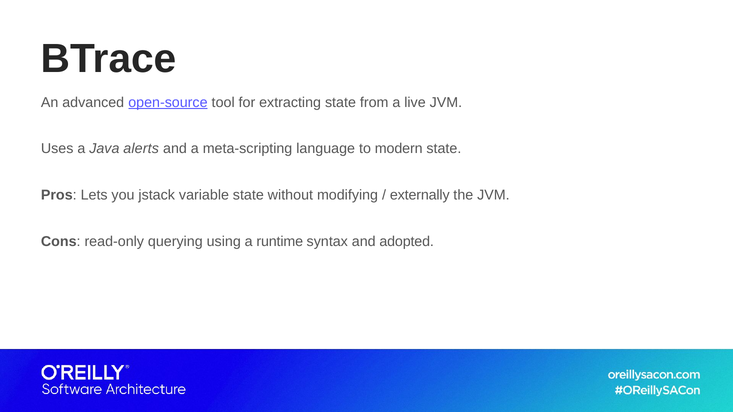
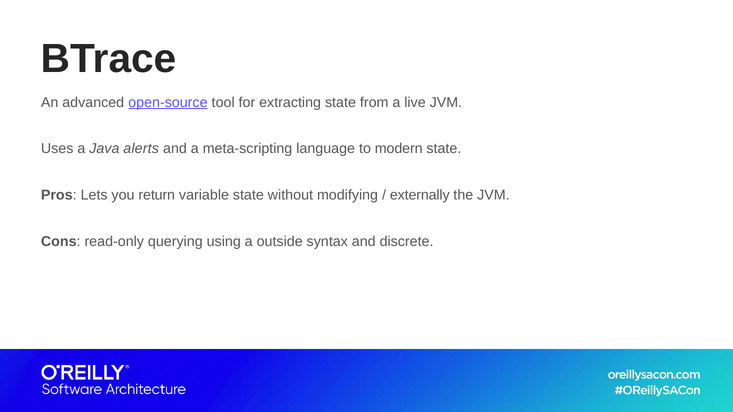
jstack: jstack -> return (157, 195)
runtime: runtime -> outside (280, 242)
adopted: adopted -> discrete (407, 242)
